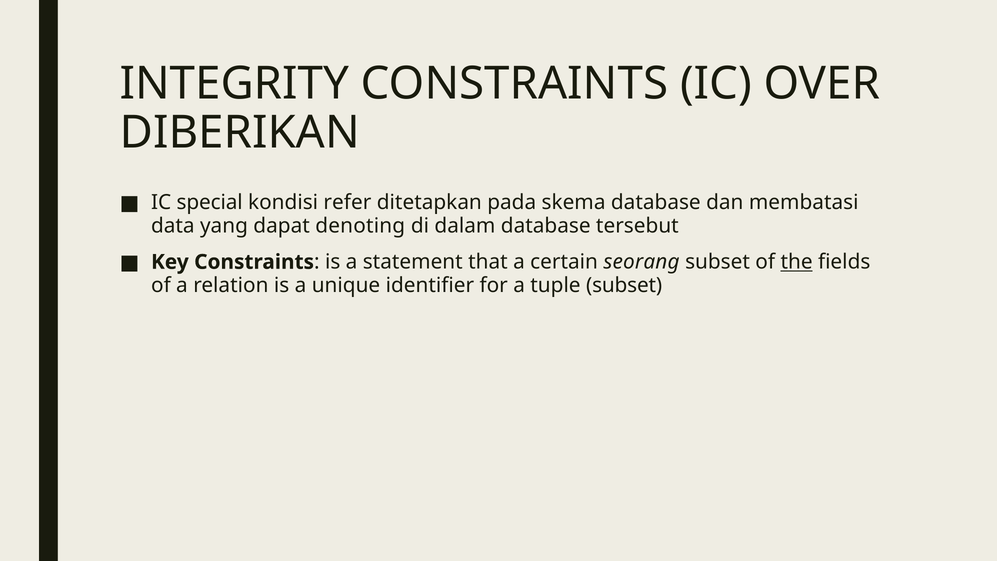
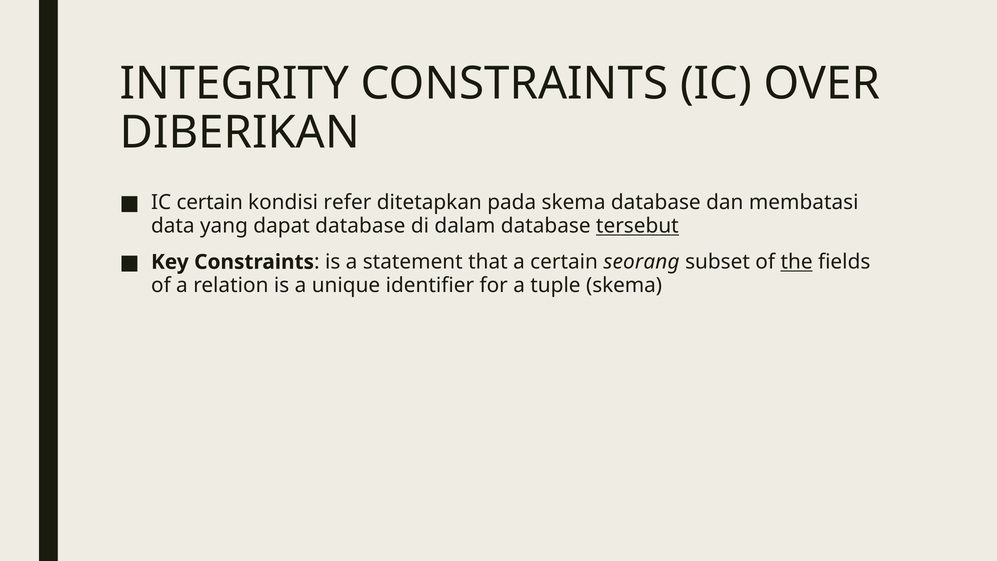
IC special: special -> certain (210, 203)
dapat denoting: denoting -> database (360, 226)
tersebut underline: none -> present (637, 226)
tuple subset: subset -> skema (624, 285)
